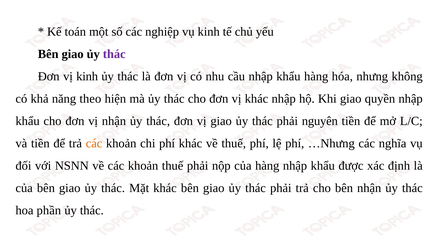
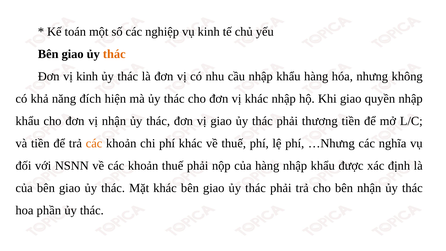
thác colour: purple -> orange (114, 54)
theo: theo -> đích (90, 99)
nguyên: nguyên -> thương (320, 121)
